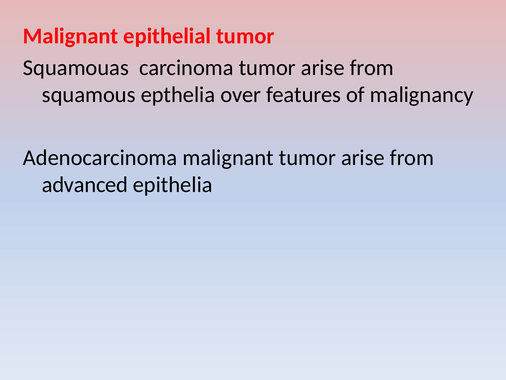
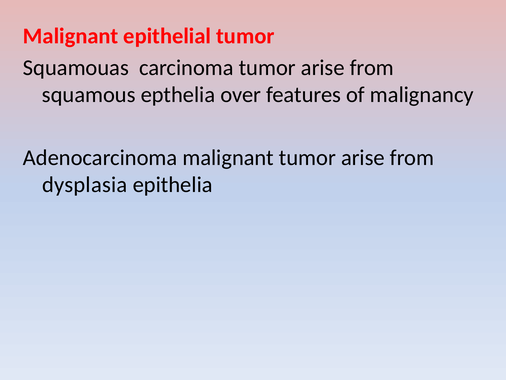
advanced: advanced -> dysplasia (85, 184)
